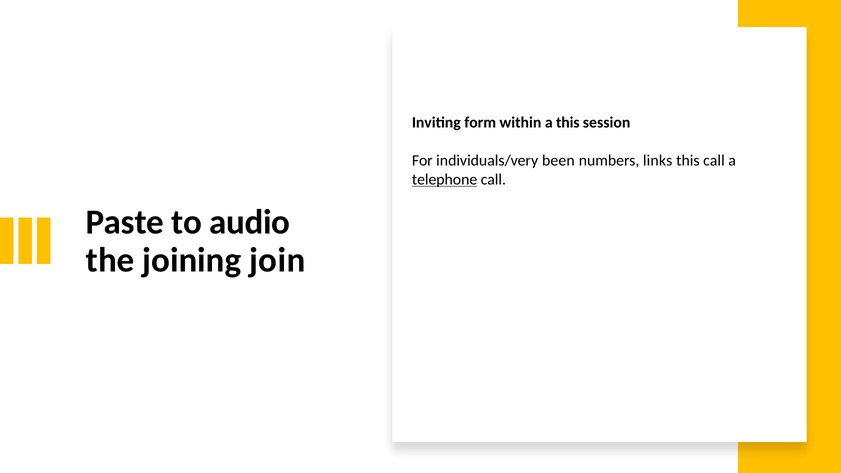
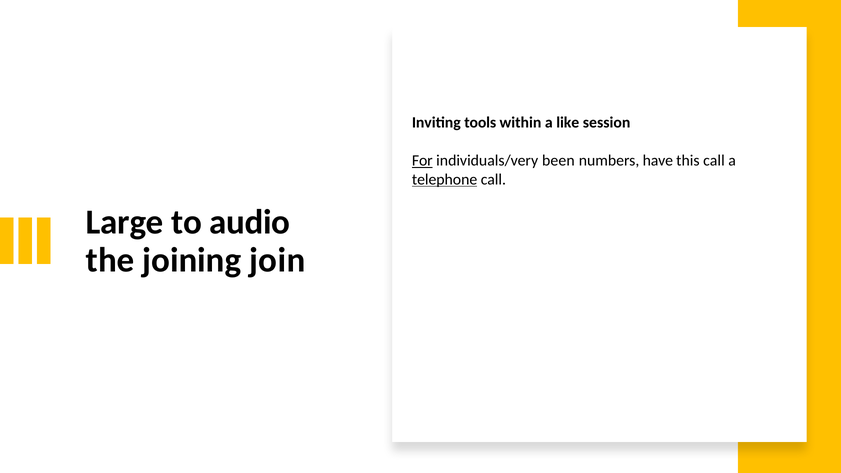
form: form -> tools (480, 123)
a this: this -> like (568, 123)
For underline: none -> present (422, 161)
links: links -> have (658, 161)
Paste: Paste -> Large (125, 222)
